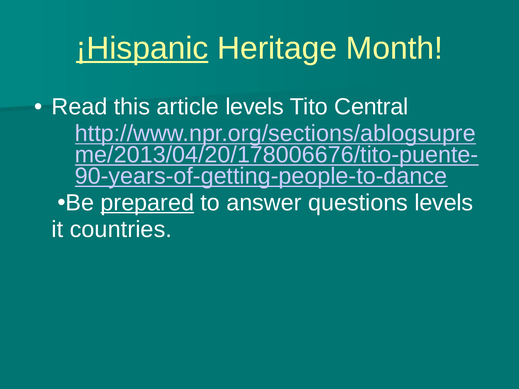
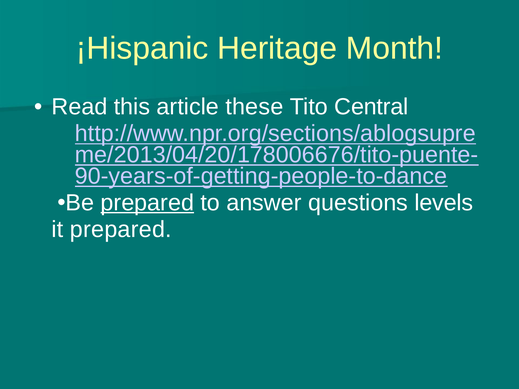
¡Hispanic underline: present -> none (142, 48)
article levels: levels -> these (254, 107)
it countries: countries -> prepared (121, 229)
